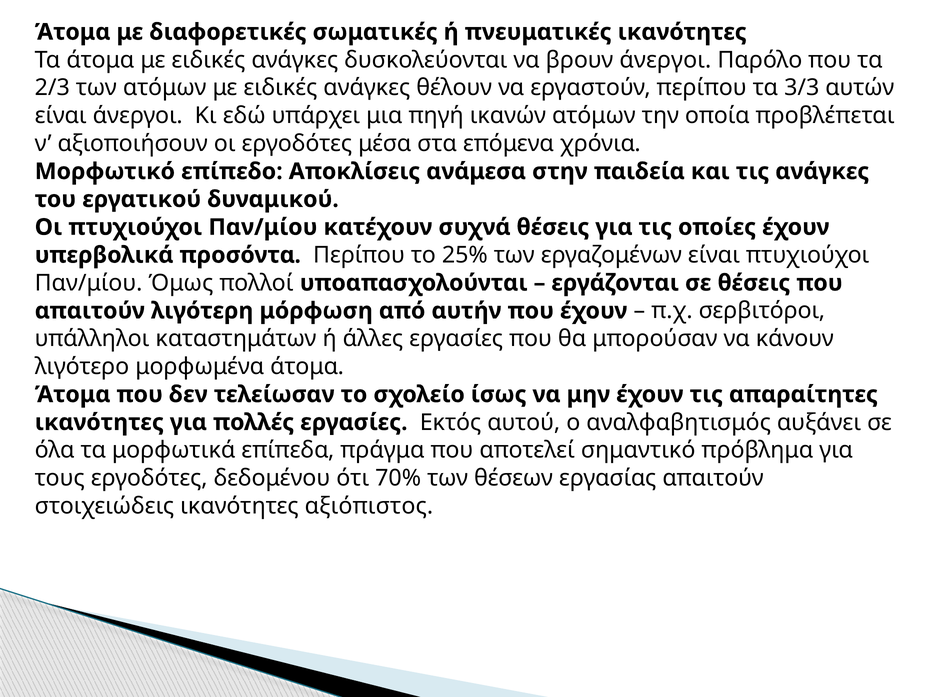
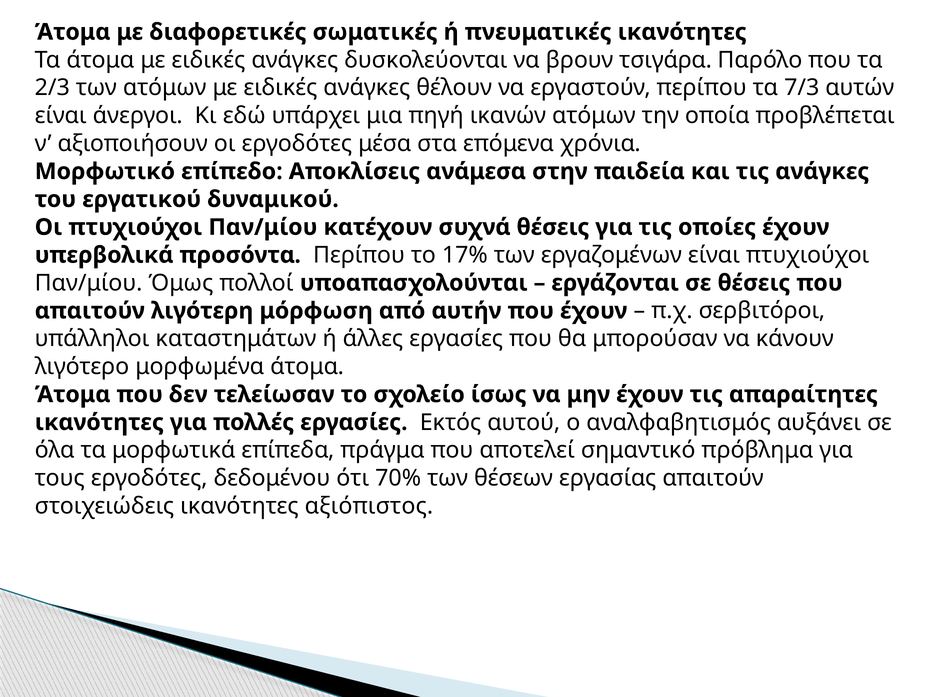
βρουν άνεργοι: άνεργοι -> τσιγάρα (666, 60)
3/3: 3/3 -> 7/3 (802, 88)
25%: 25% -> 17% (465, 255)
